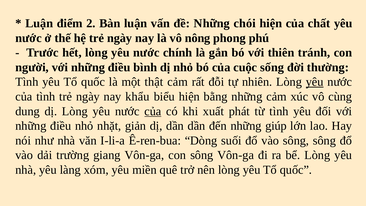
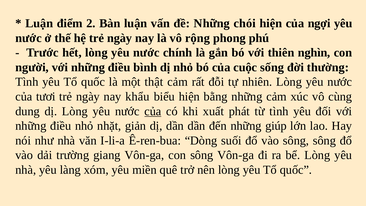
chất: chất -> ngợi (319, 23)
nông: nông -> rộng (197, 38)
tránh: tránh -> nghìn (314, 53)
yêu underline: present -> none (315, 82)
của tình: tình -> tươi (46, 97)
